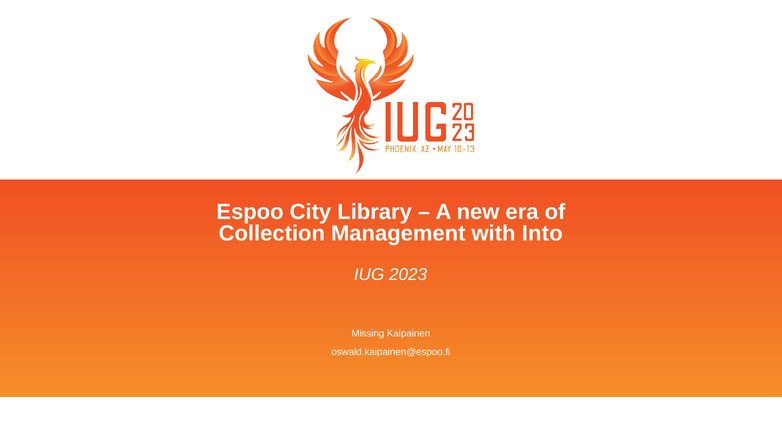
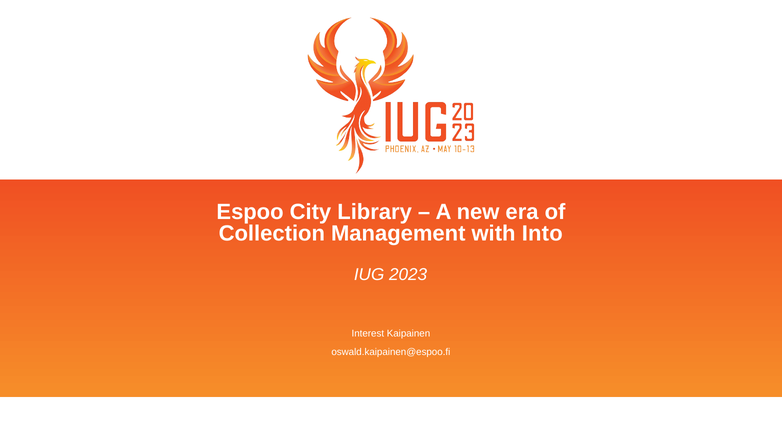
Missing: Missing -> Interest (368, 333)
